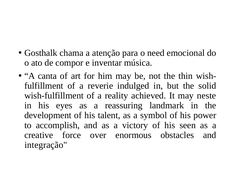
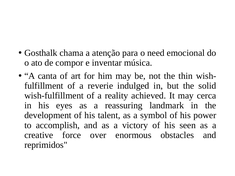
neste: neste -> cerca (207, 96)
integração: integração -> reprimidos (46, 145)
